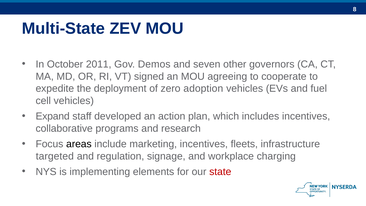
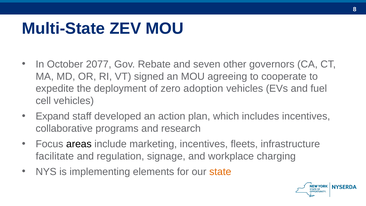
2011: 2011 -> 2077 (99, 64)
Demos: Demos -> Rebate (154, 64)
targeted: targeted -> facilitate (55, 156)
state colour: red -> orange (220, 172)
